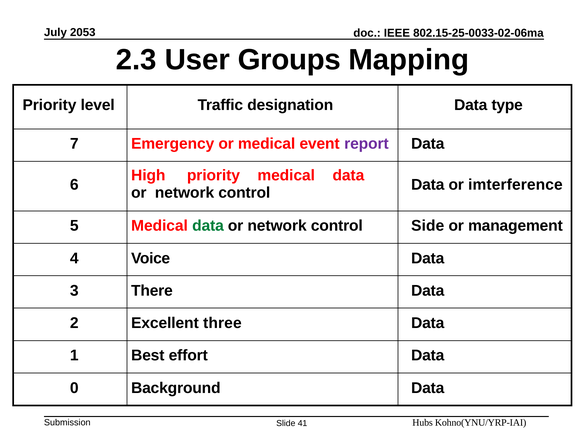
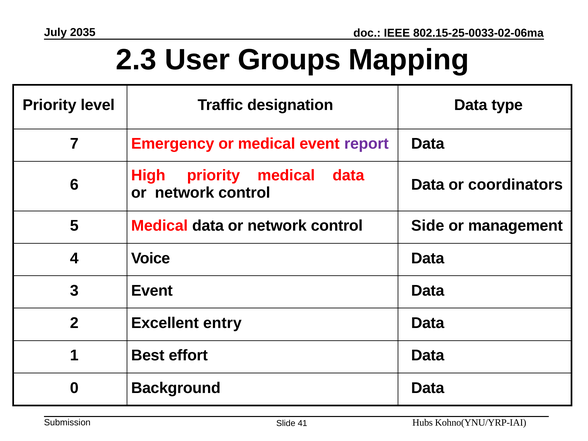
2053: 2053 -> 2035 (83, 32)
imterference: imterference -> coordinators (515, 185)
data colour: green -> black (208, 226)
3 There: There -> Event (152, 291)
three: three -> entry (222, 323)
